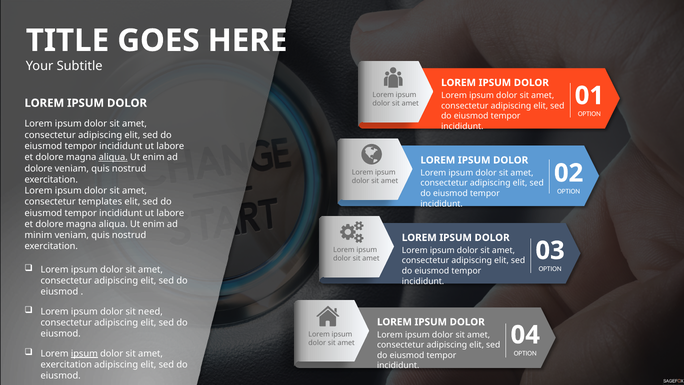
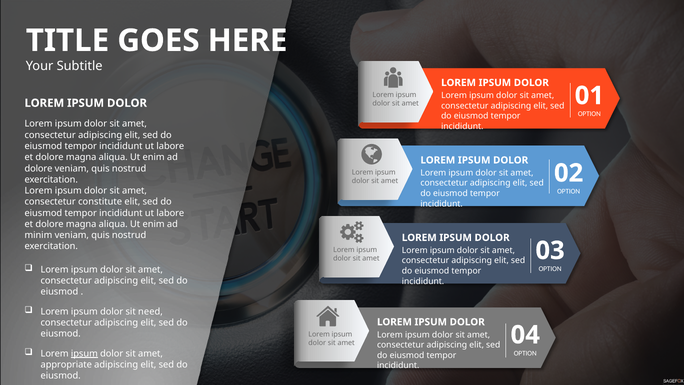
aliqua underline: present -> none (113, 157)
templates: templates -> constitute (100, 202)
exercitation: exercitation -> appropriate (66, 364)
